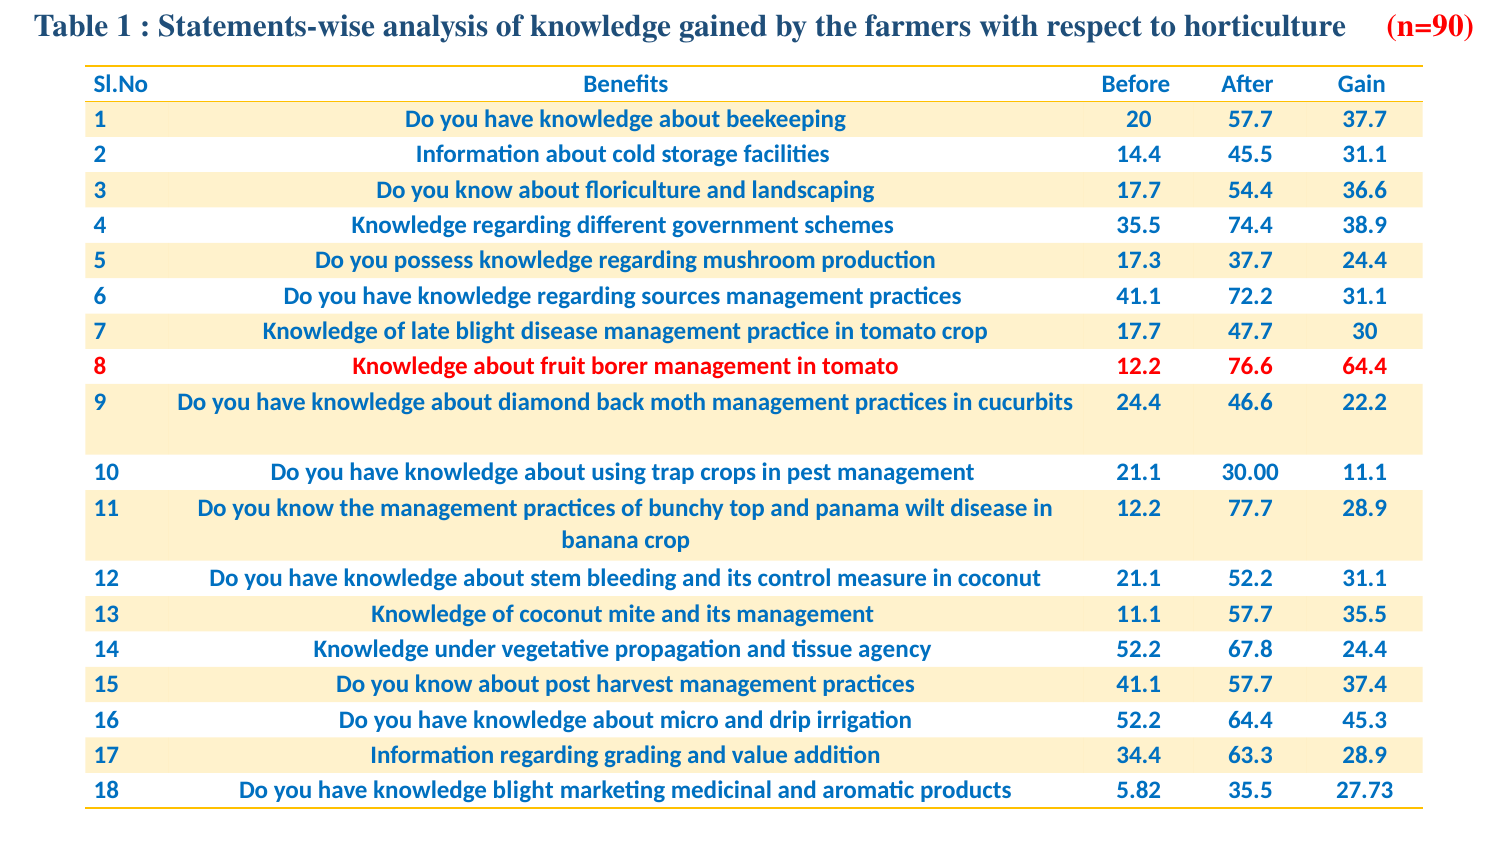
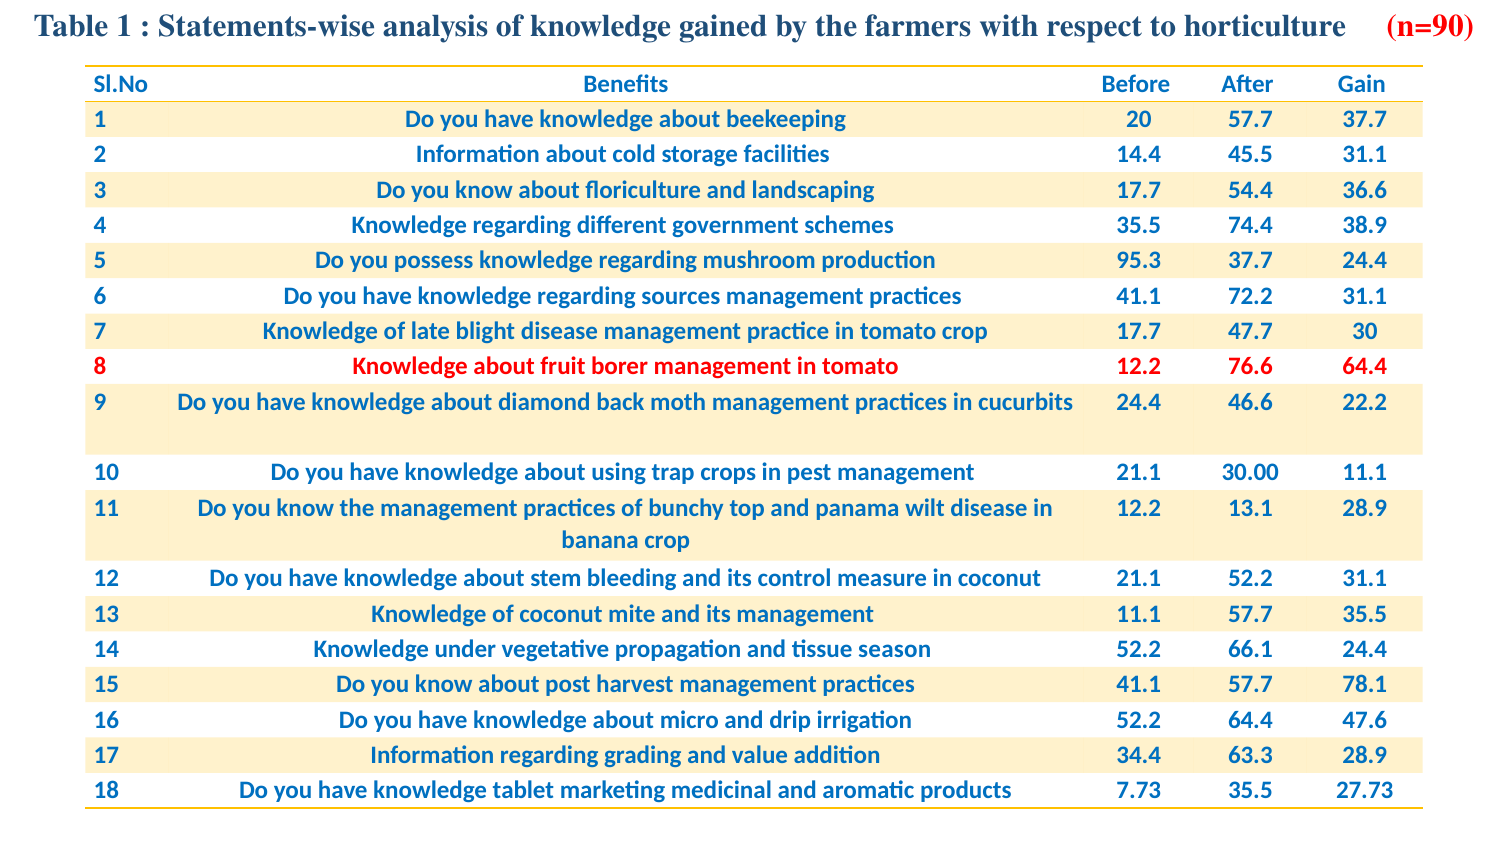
17.3: 17.3 -> 95.3 (1139, 261)
77.7: 77.7 -> 13.1 (1250, 508)
agency: agency -> season (895, 649)
67.8: 67.8 -> 66.1 (1250, 649)
37.4: 37.4 -> 78.1 (1365, 685)
45.3: 45.3 -> 47.6 (1365, 720)
knowledge blight: blight -> tablet (523, 791)
5.82: 5.82 -> 7.73 (1139, 791)
